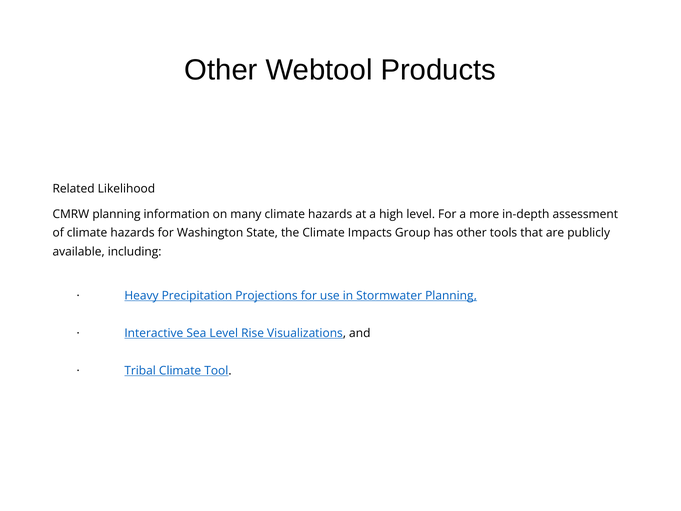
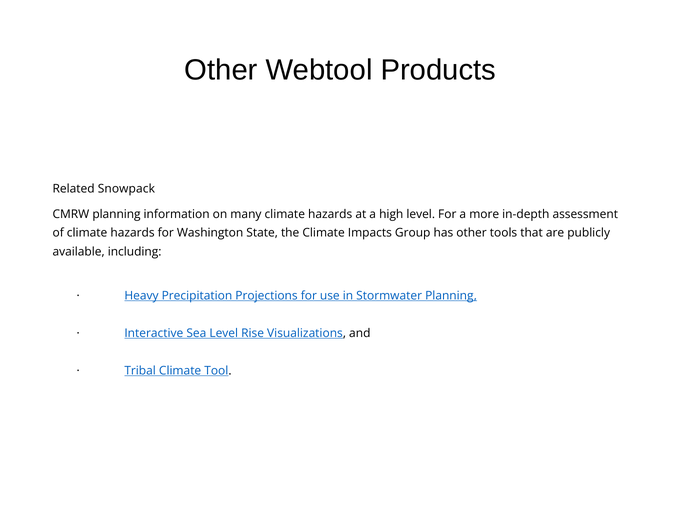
Likelihood: Likelihood -> Snowpack (126, 189)
